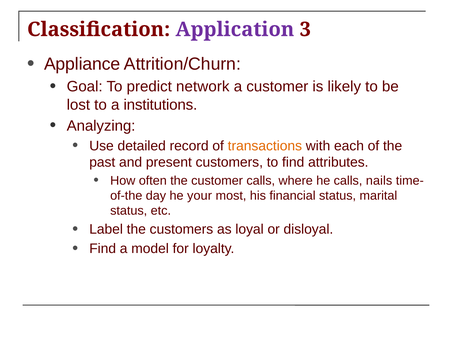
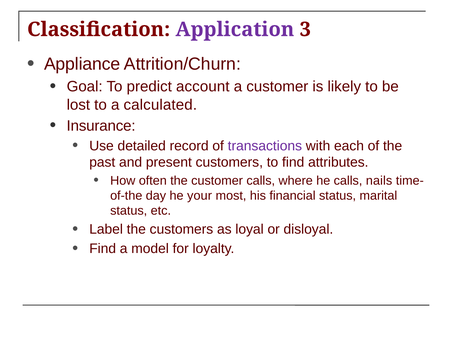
network: network -> account (203, 87)
institutions: institutions -> calculated (160, 105)
Analyzing: Analyzing -> Insurance (101, 126)
transactions colour: orange -> purple (265, 146)
